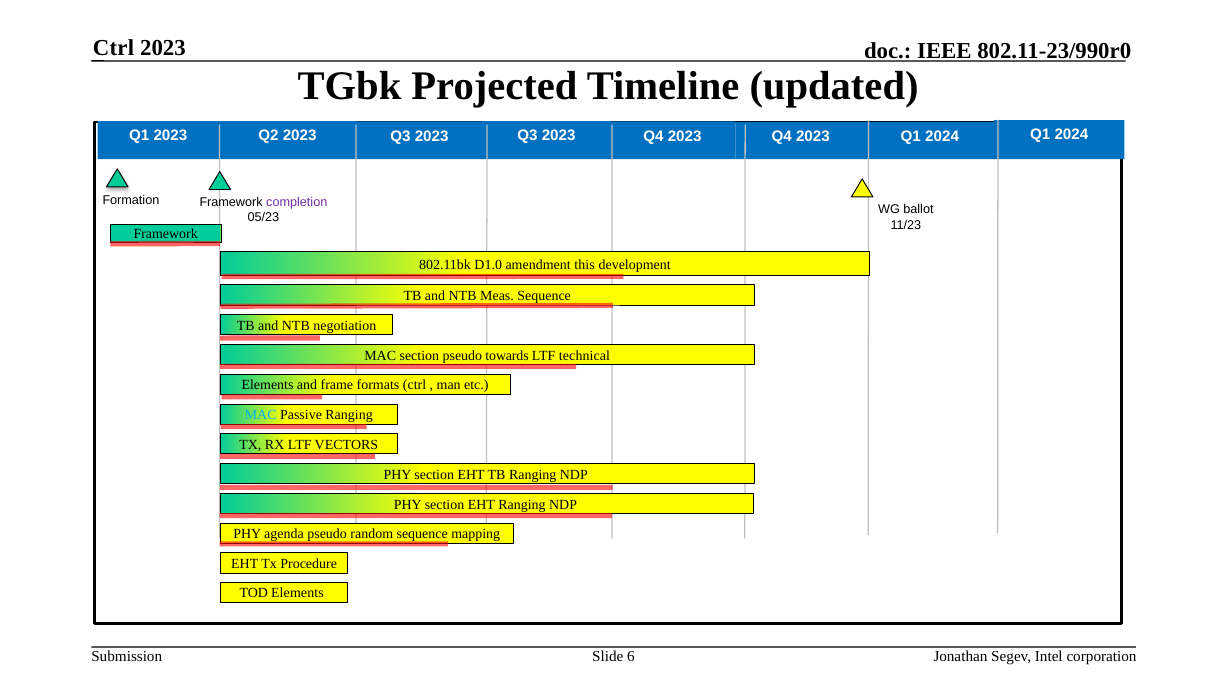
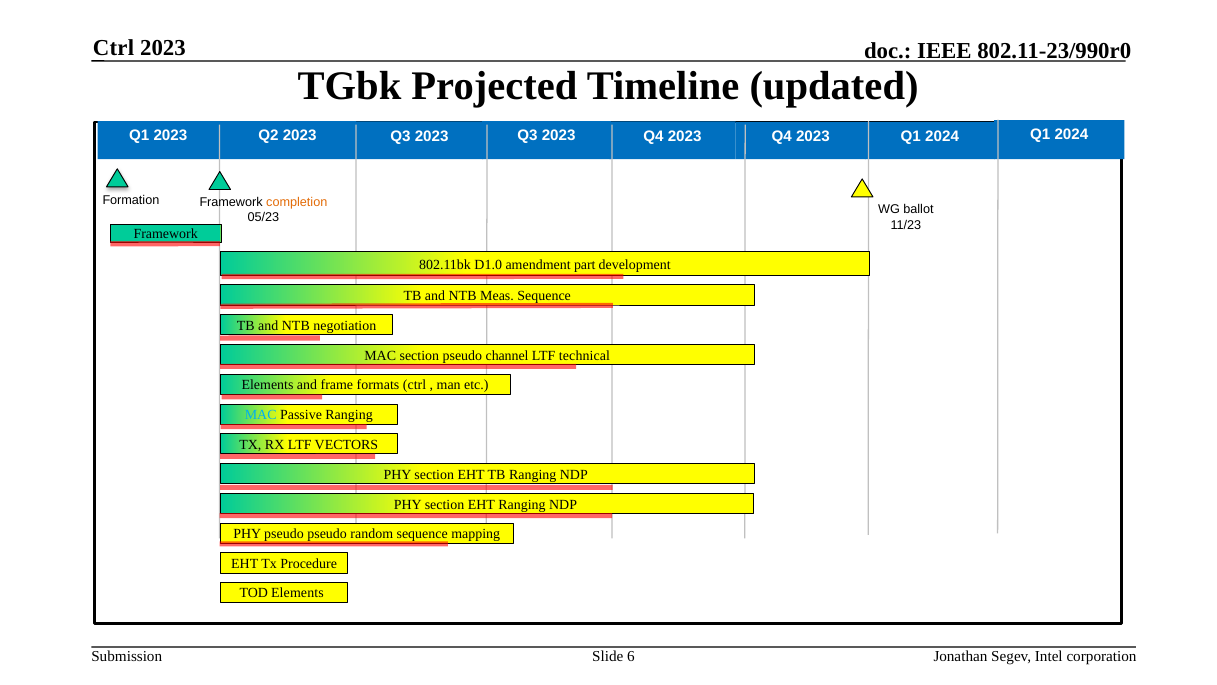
completion colour: purple -> orange (297, 202)
this: this -> part (585, 264)
towards: towards -> channel (507, 355)
PHY agenda: agenda -> pseudo (284, 534)
